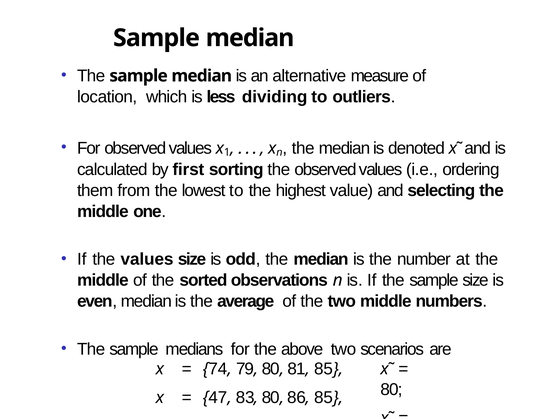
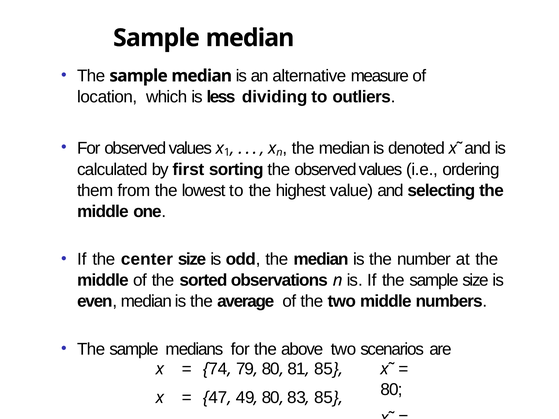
the values: values -> center (147, 260)
83: 83 -> 49 (245, 398)
86: 86 -> 83 (297, 398)
